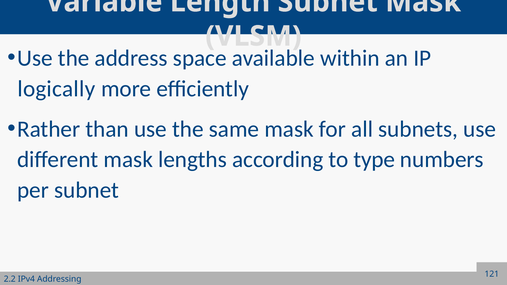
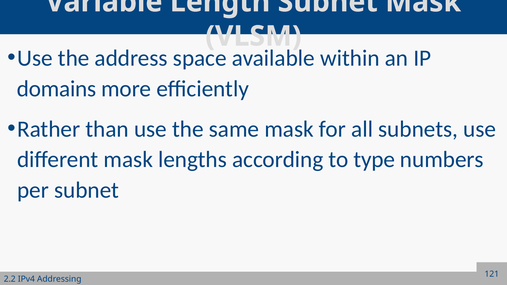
logically: logically -> domains (57, 89)
